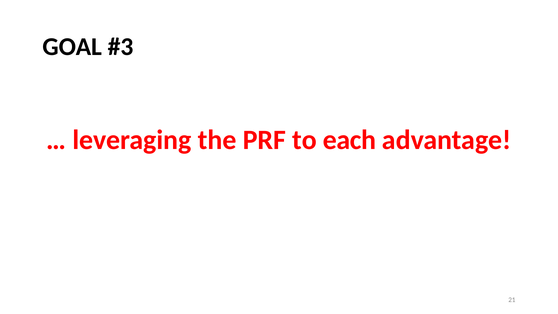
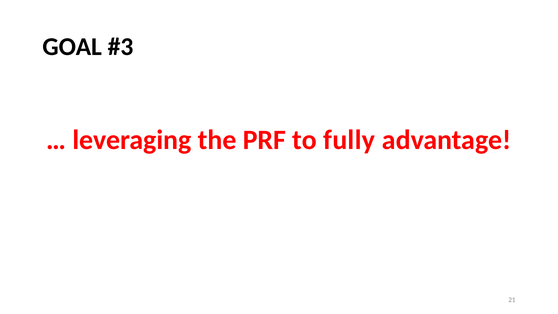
each: each -> fully (349, 140)
